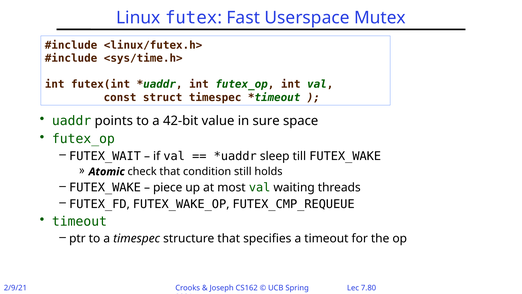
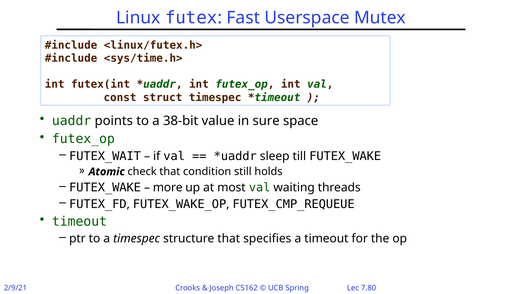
42-bit: 42-bit -> 38-bit (181, 121)
piece: piece -> more (168, 187)
